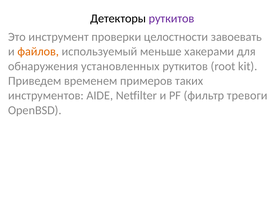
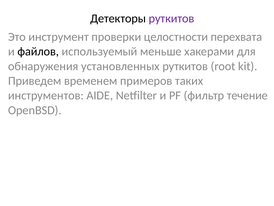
завоевать: завоевать -> перехвата (236, 37)
файлов colour: orange -> black (38, 51)
тревоги: тревоги -> течение (247, 95)
